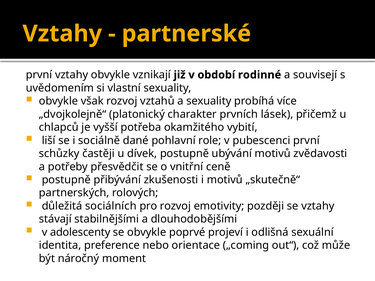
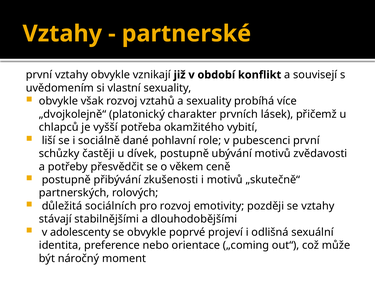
rodinné: rodinné -> konflikt (260, 75)
vnitřní: vnitřní -> věkem (187, 167)
